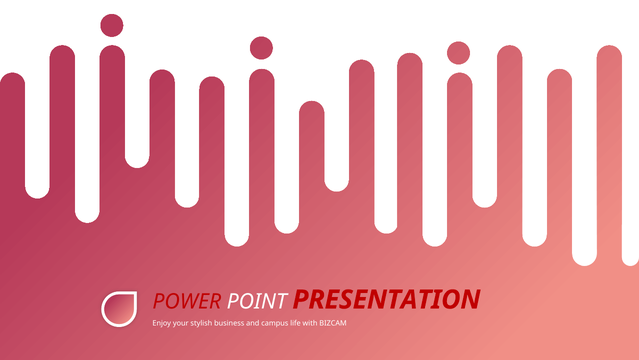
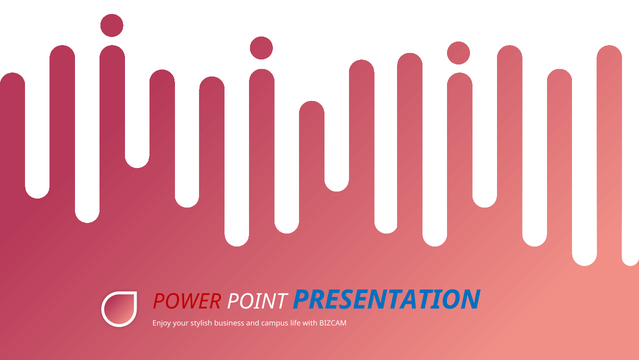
PRESENTATION colour: red -> blue (386, 299)
